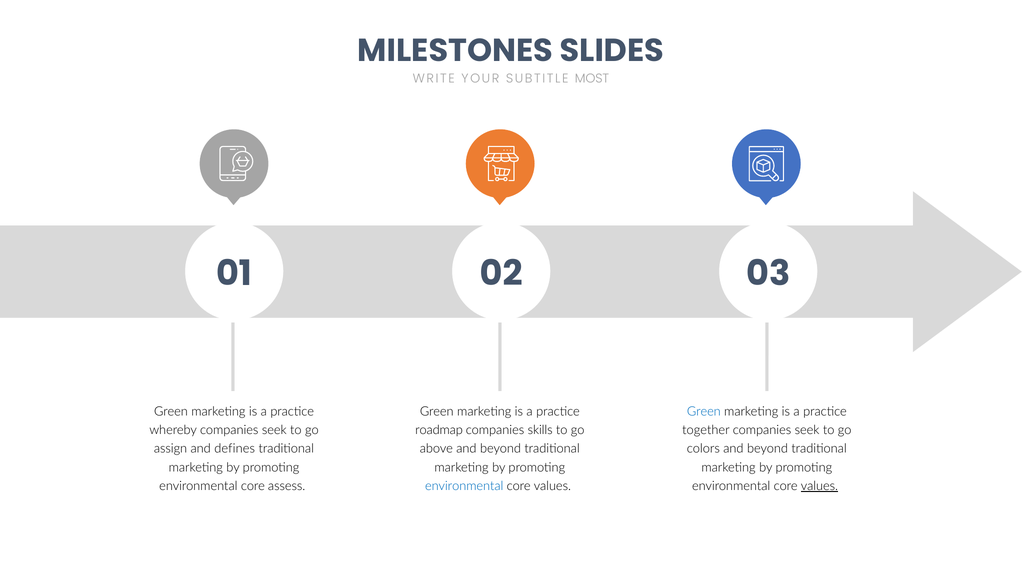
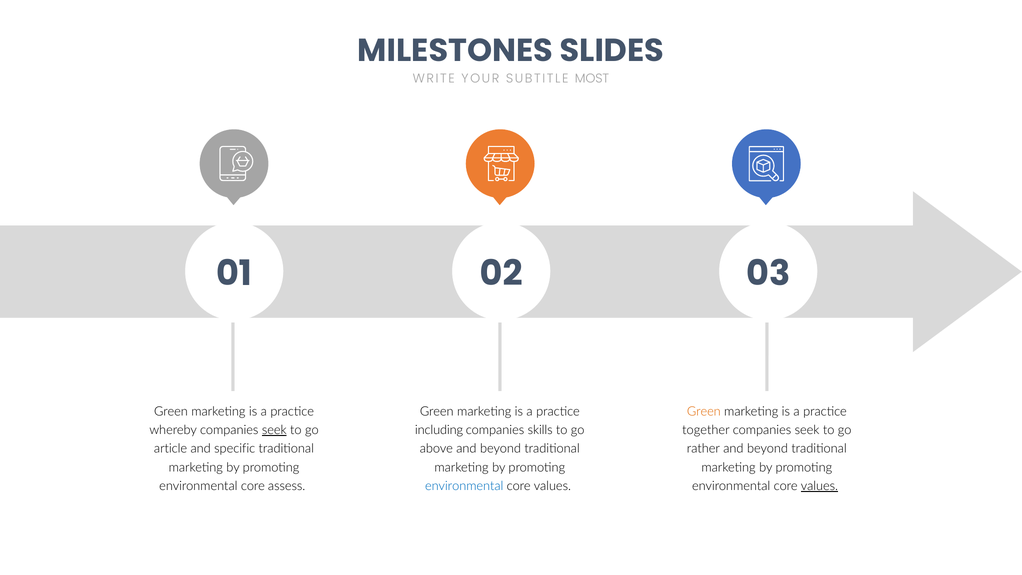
Green colour: blue -> orange (704, 411)
seek underline: none -> present (274, 430)
roadmap: roadmap -> including (439, 430)
assign: assign -> article (171, 449)
defines: defines -> specific (235, 449)
colors: colors -> rather (703, 449)
